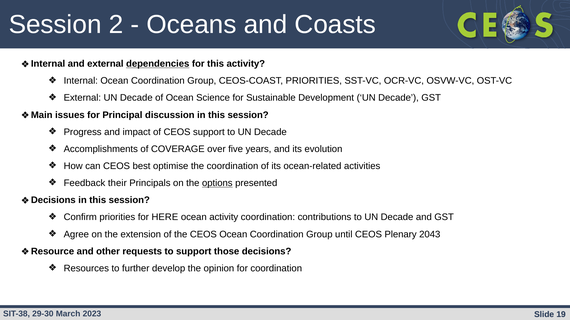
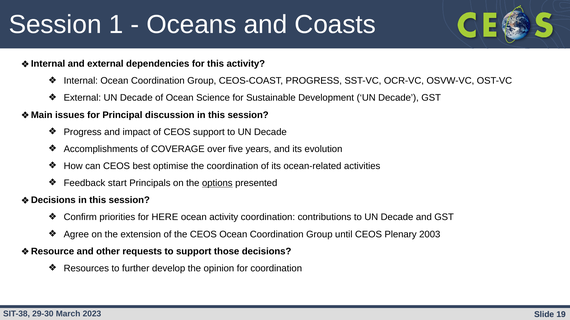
2: 2 -> 1 (116, 24)
dependencies underline: present -> none (158, 64)
CEOS-COAST PRIORITIES: PRIORITIES -> PROGRESS (314, 81)
their: their -> start (117, 183)
2043: 2043 -> 2003 (430, 235)
